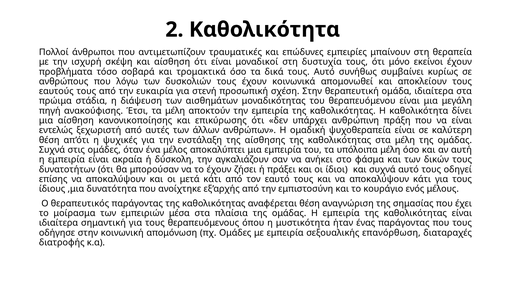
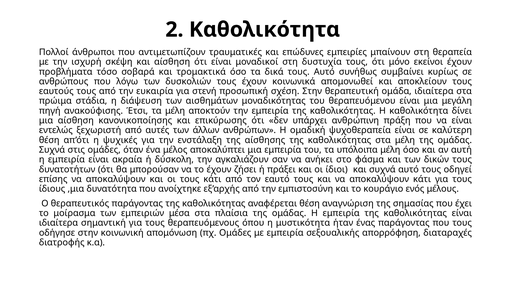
οι μετά: μετά -> τους (190, 179)
επανόρθωση: επανόρθωση -> απορρόφηση (391, 233)
